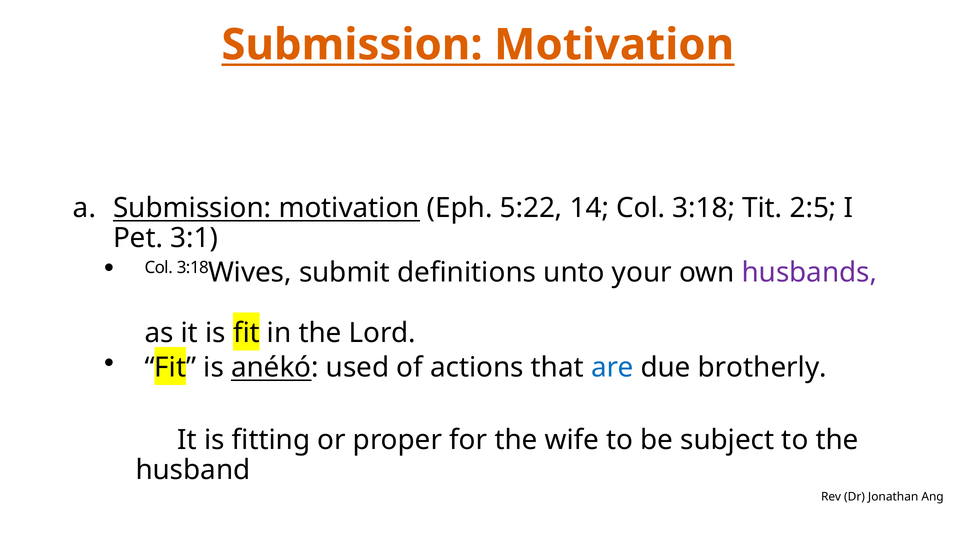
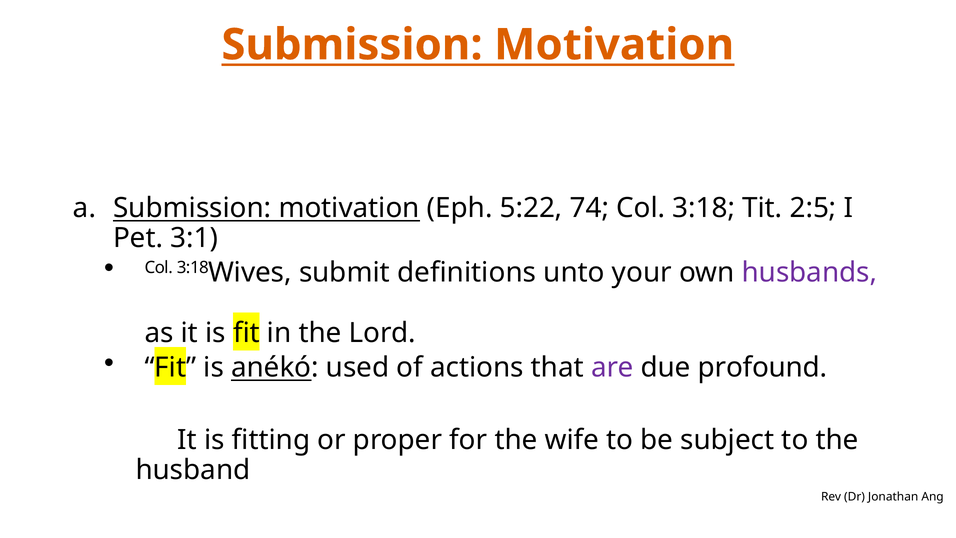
14: 14 -> 74 (589, 208)
are colour: blue -> purple (612, 367)
brotherly: brotherly -> profound (762, 367)
